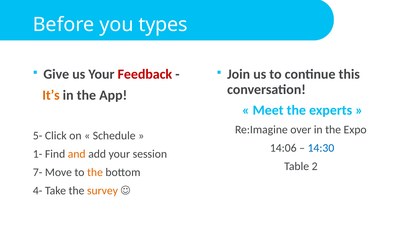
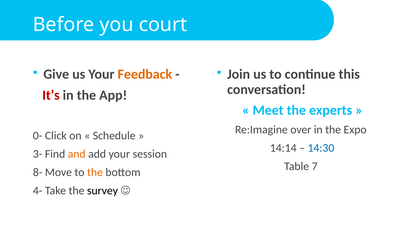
types: types -> court (163, 25)
Feedback colour: red -> orange (145, 75)
It’s colour: orange -> red (51, 95)
5-: 5- -> 0- (38, 136)
14:06: 14:06 -> 14:14 (283, 148)
1-: 1- -> 3- (38, 154)
2: 2 -> 7 (315, 167)
7-: 7- -> 8- (38, 173)
survey colour: orange -> black (102, 191)
